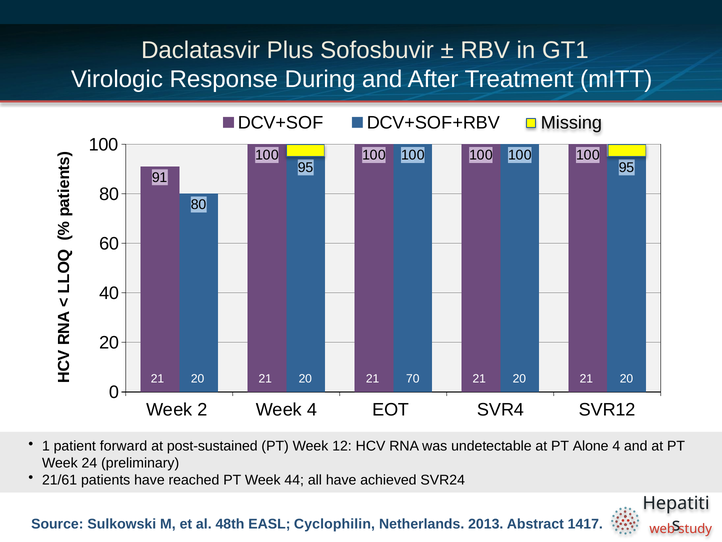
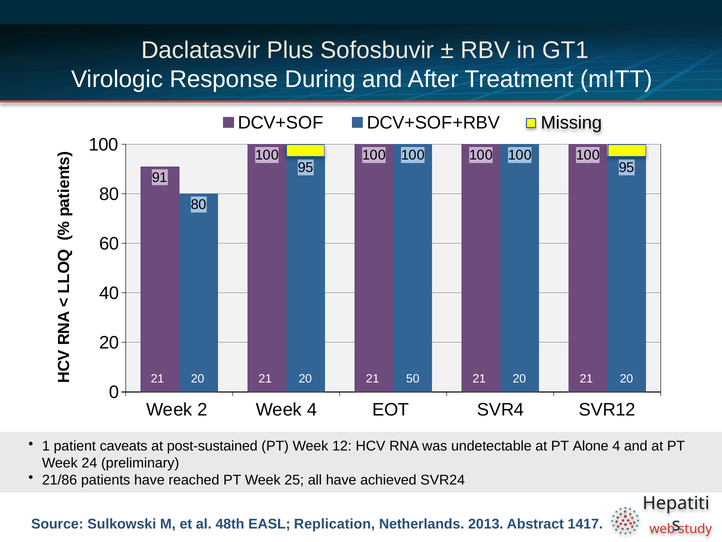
70: 70 -> 50 (413, 379)
forward: forward -> caveats (124, 446)
21/61: 21/61 -> 21/86 (60, 480)
44: 44 -> 25 (294, 480)
Cyclophilin: Cyclophilin -> Replication (334, 524)
